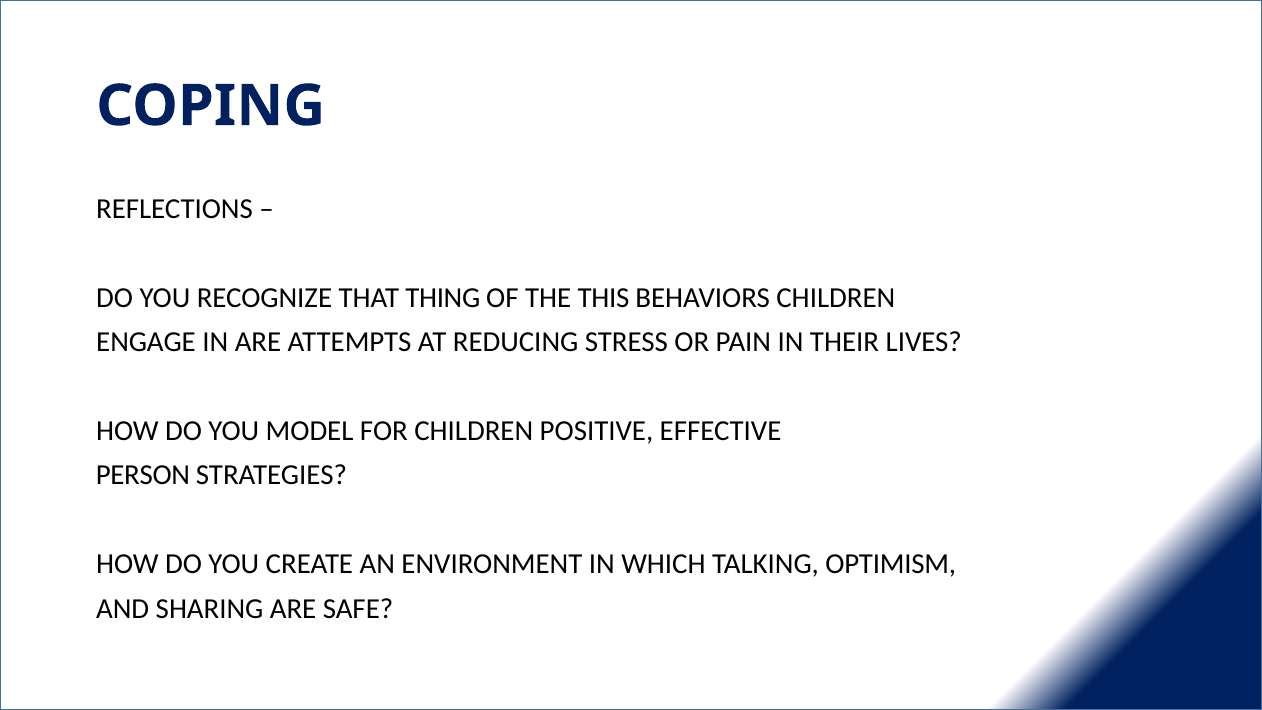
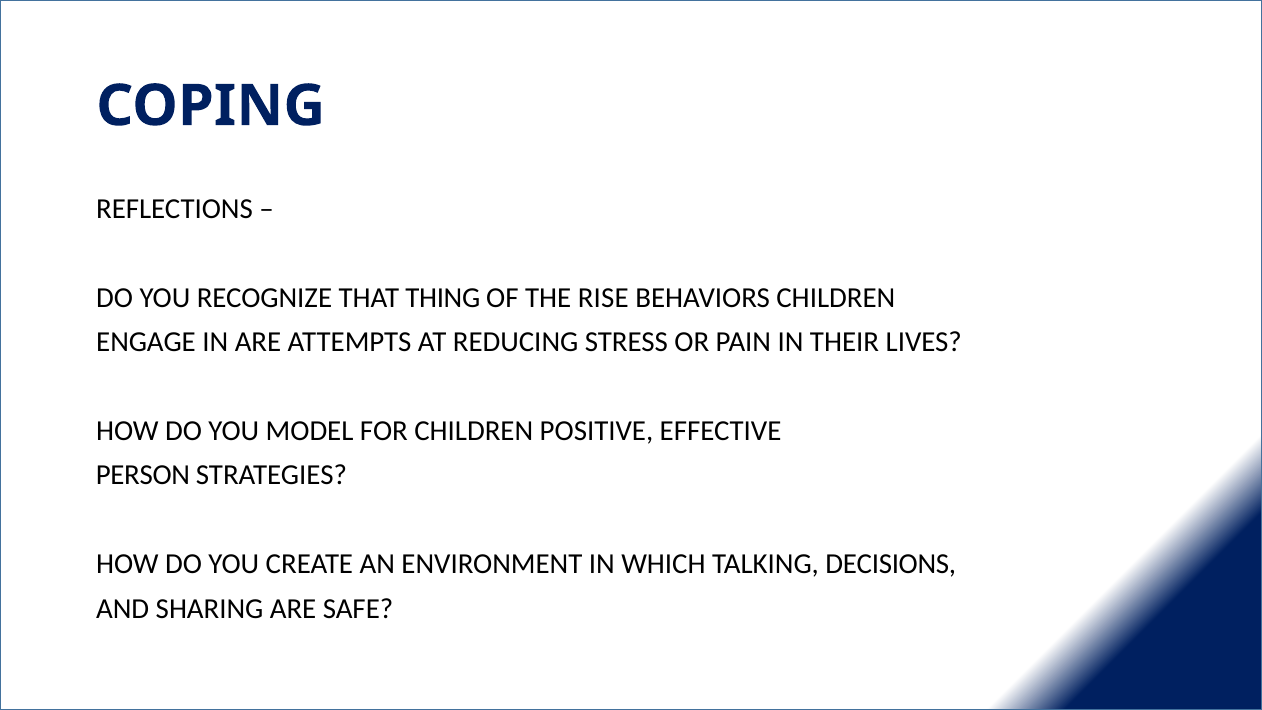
THIS: THIS -> RISE (603, 298)
OPTIMISM: OPTIMISM -> DECISIONS (891, 564)
